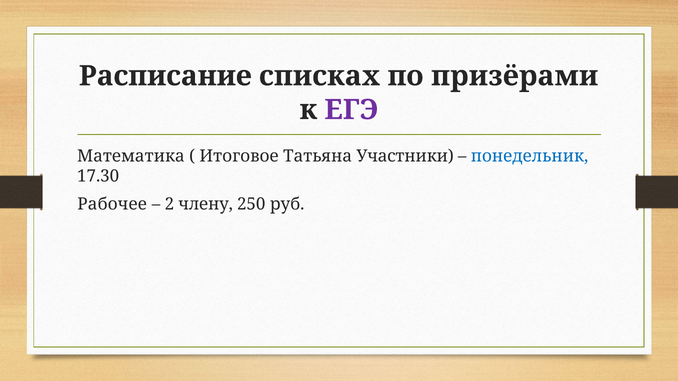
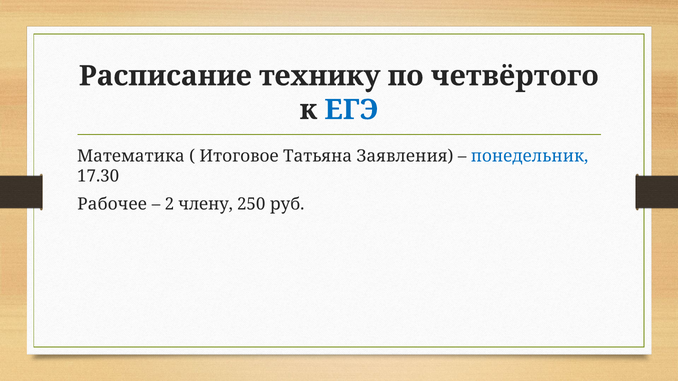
списках: списках -> технику (320, 76)
призёрами: призёрами -> четвёртого (515, 76)
ЕГЭ colour: purple -> blue (351, 110)
Участники: Участники -> Заявления (405, 156)
